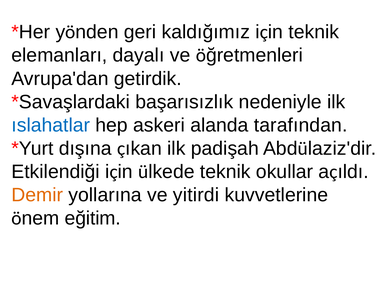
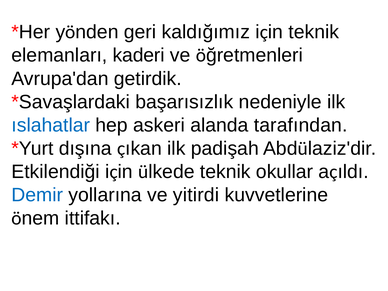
dayalı: dayalı -> kaderi (139, 55)
Demir colour: orange -> blue (37, 195)
eğitim: eğitim -> ittifakı (93, 218)
